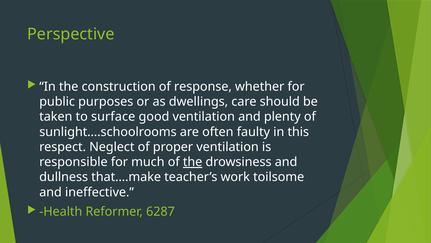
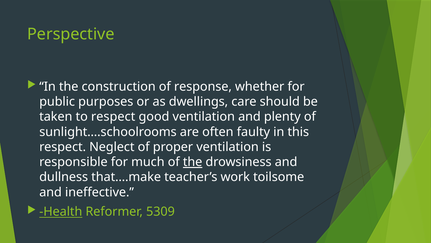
to surface: surface -> respect (113, 117)
Health underline: none -> present (61, 211)
6287: 6287 -> 5309 (160, 211)
